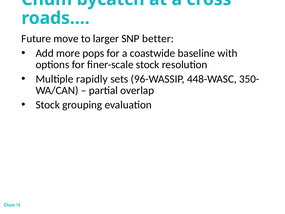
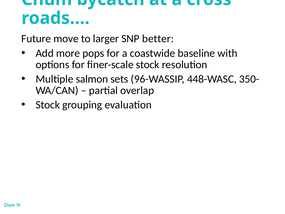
rapidly: rapidly -> salmon (92, 79)
